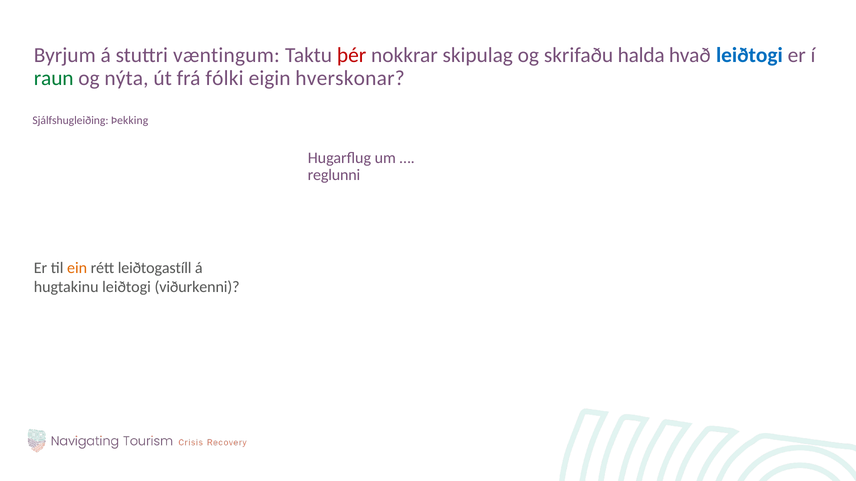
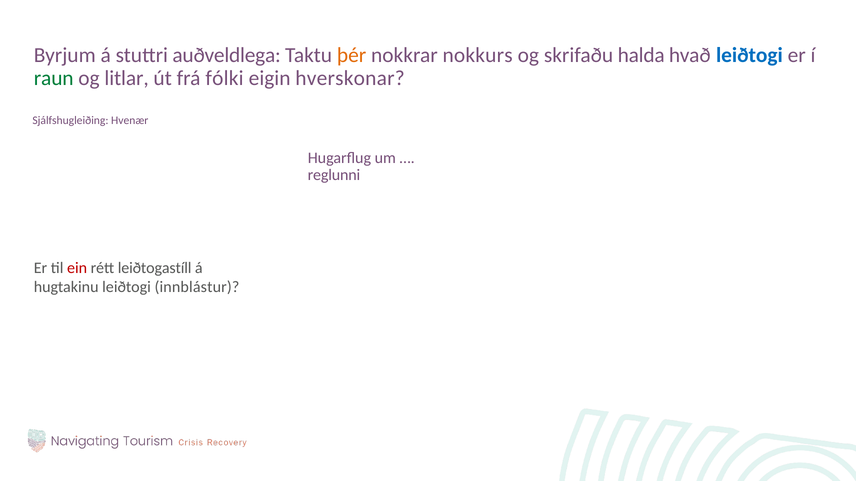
væntingum: væntingum -> auðveldlega (227, 55)
þér colour: red -> orange (352, 55)
skipulag: skipulag -> nokkurs (478, 55)
nýta: nýta -> litlar (127, 78)
Þekking: Þekking -> Hvenær (130, 121)
ein colour: orange -> red (77, 268)
viðurkenni: viðurkenni -> innblástur (197, 287)
